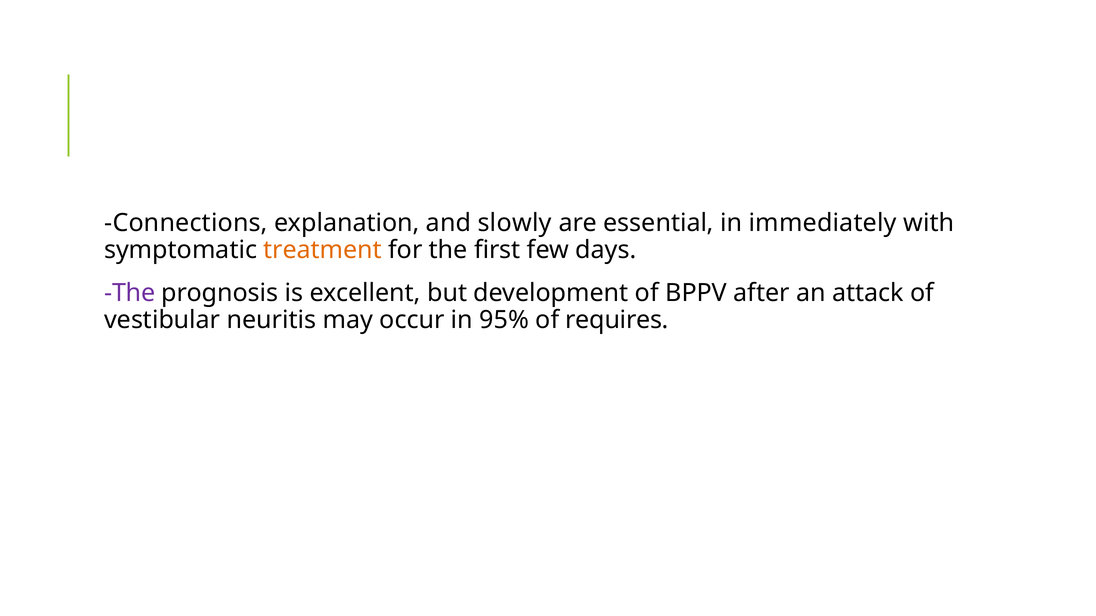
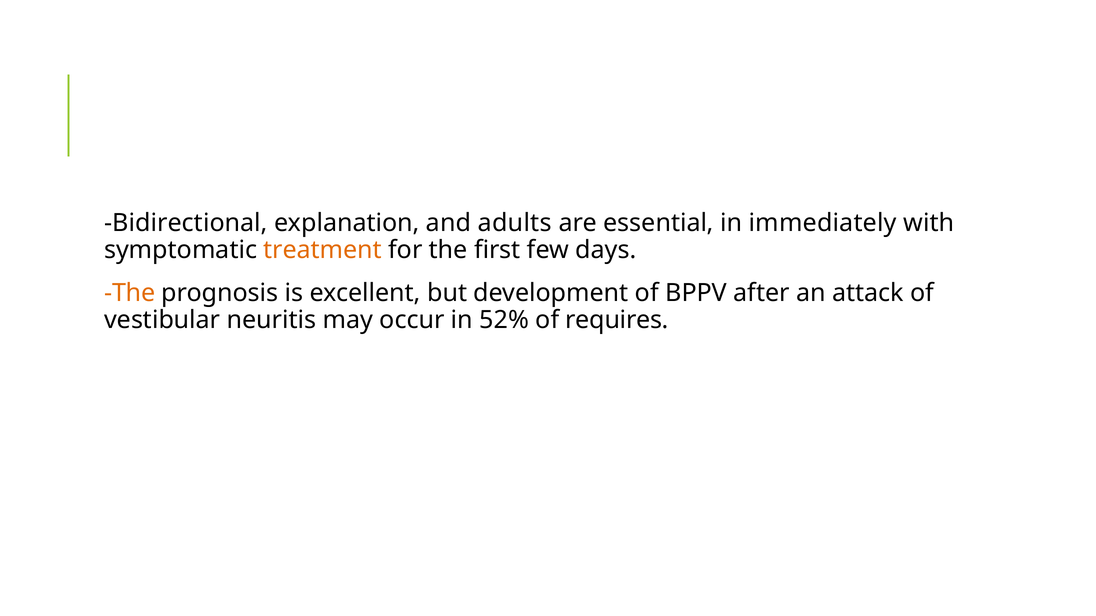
Connections: Connections -> Bidirectional (186, 223)
slowly: slowly -> adults (515, 223)
The colour: purple -> orange (130, 293)
95%: 95% -> 52% (504, 320)
